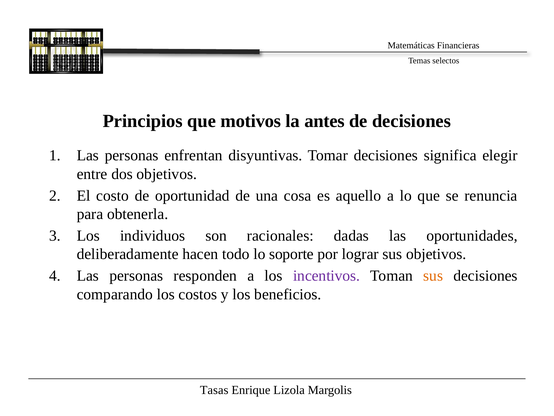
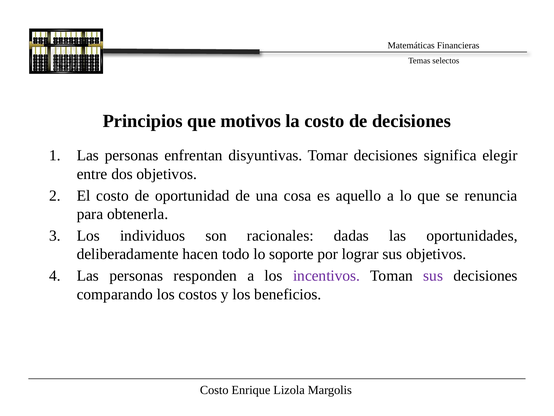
la antes: antes -> costo (324, 121)
sus colour: orange -> purple (433, 275)
Tasas: Tasas -> Costo (214, 389)
